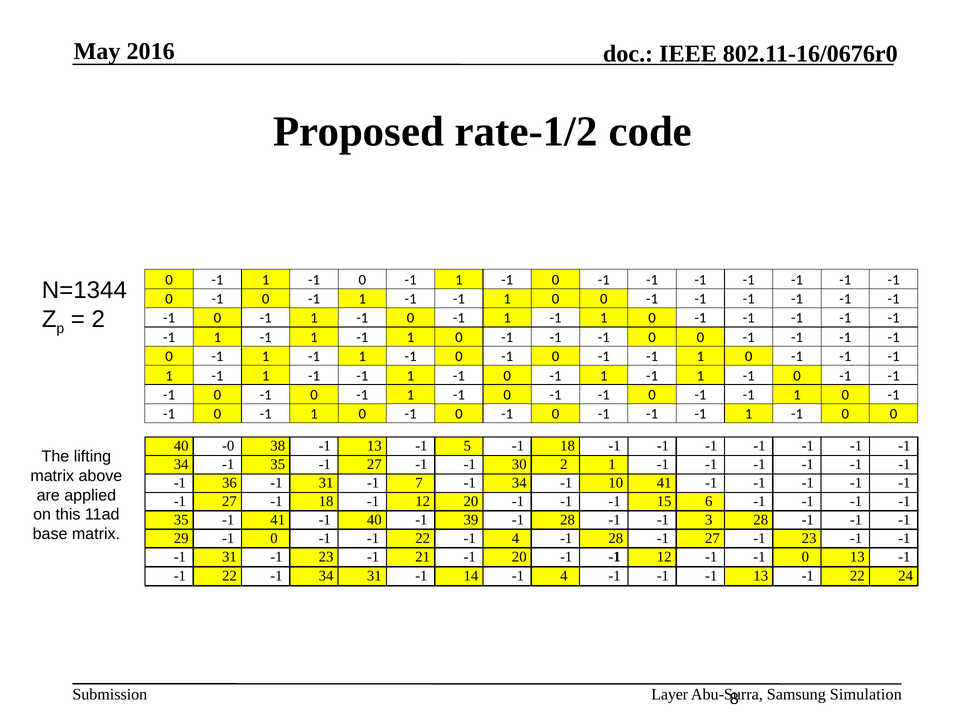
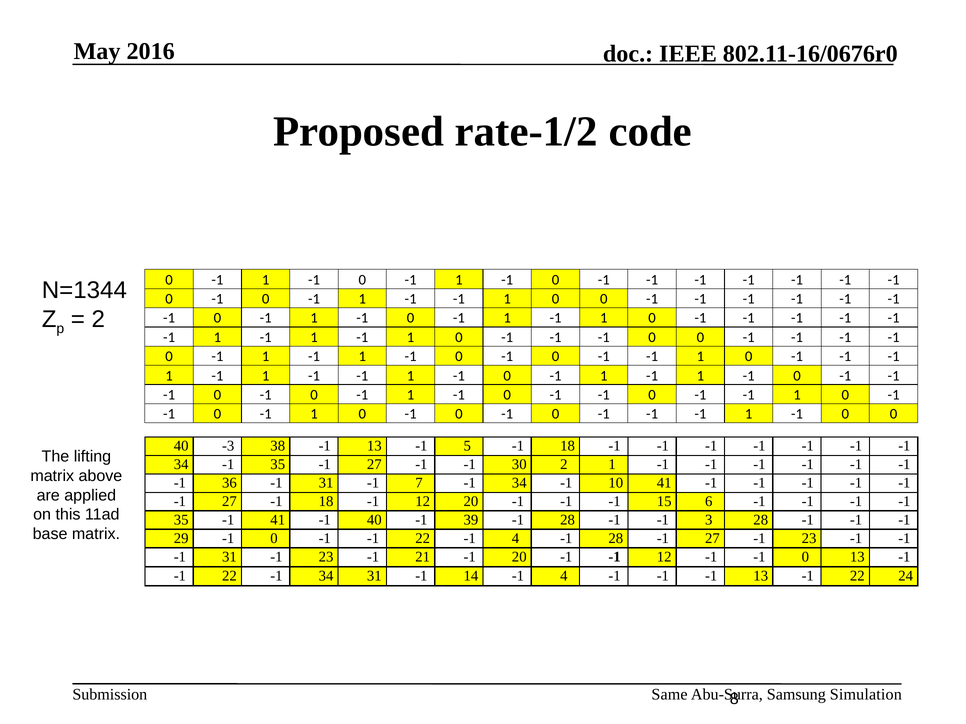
-0: -0 -> -3 (228, 446)
Layer: Layer -> Same (670, 695)
